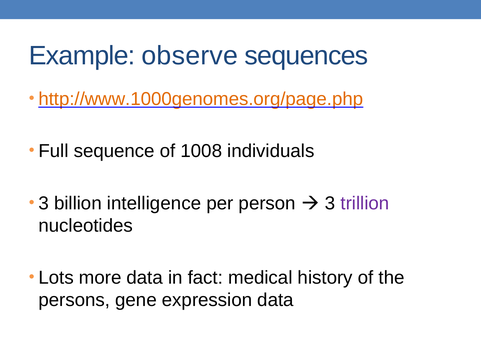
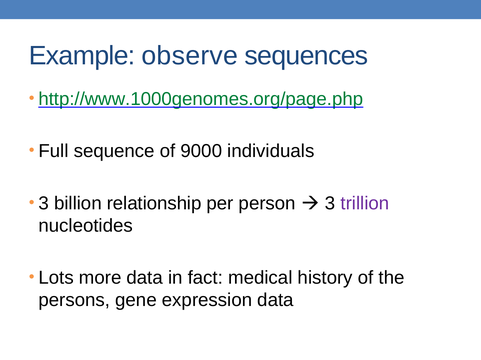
http://www.1000genomes.org/page.php colour: orange -> green (201, 99)
1008: 1008 -> 9000 (201, 151)
intelligence: intelligence -> relationship (154, 204)
